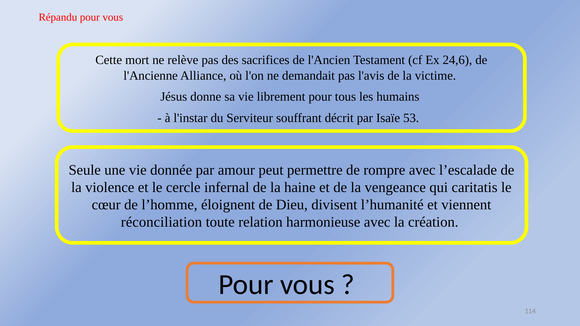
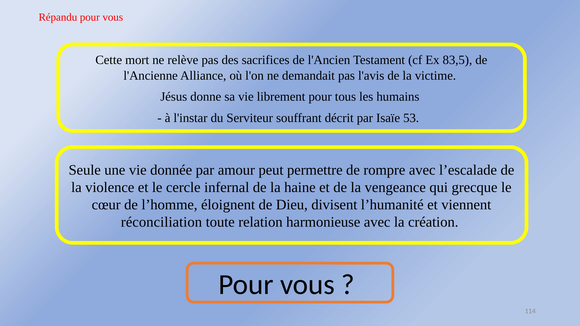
24,6: 24,6 -> 83,5 (457, 60)
caritatis: caritatis -> grecque (475, 187)
